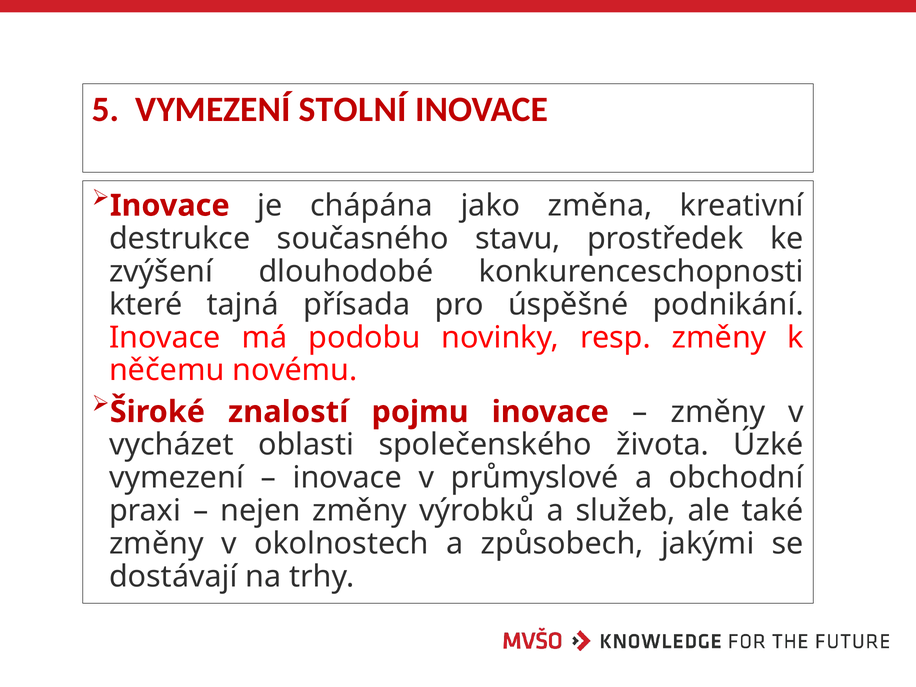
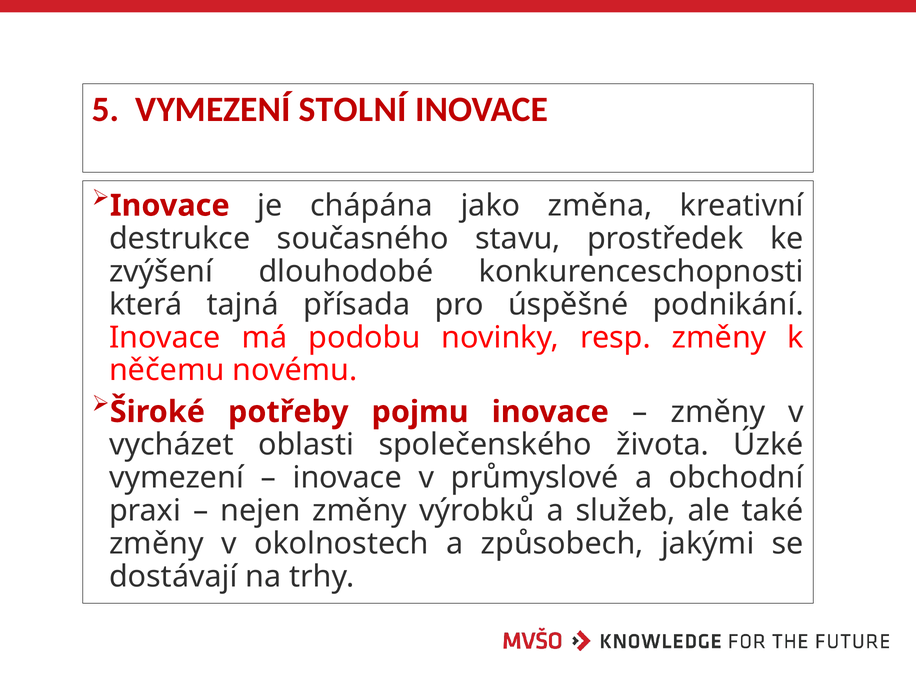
které: které -> která (146, 304)
znalostí: znalostí -> potřeby (288, 412)
